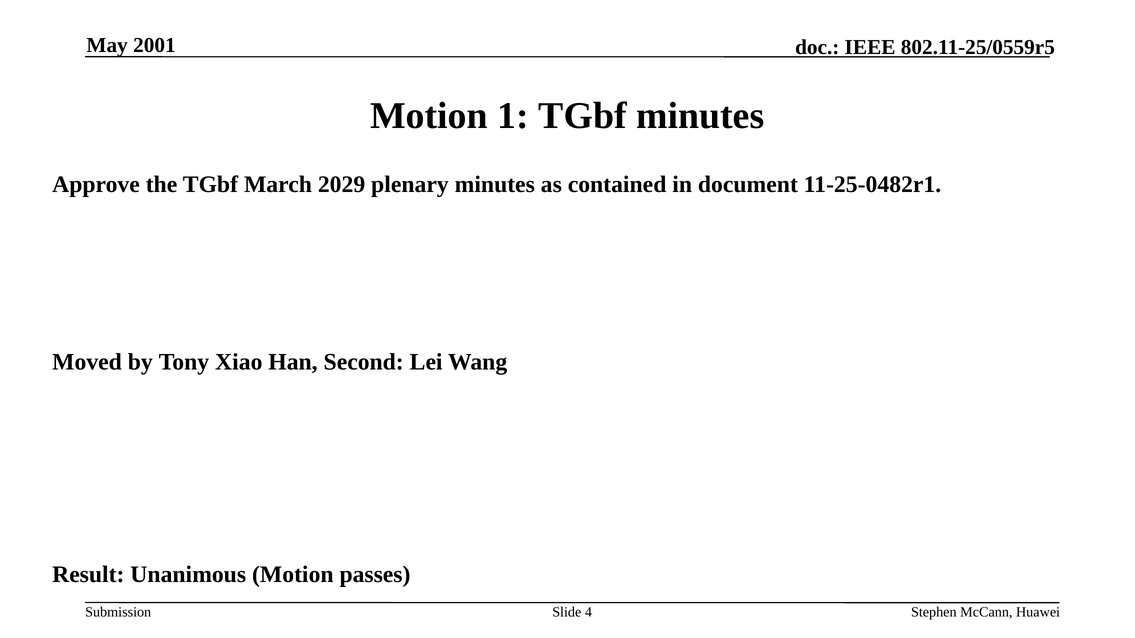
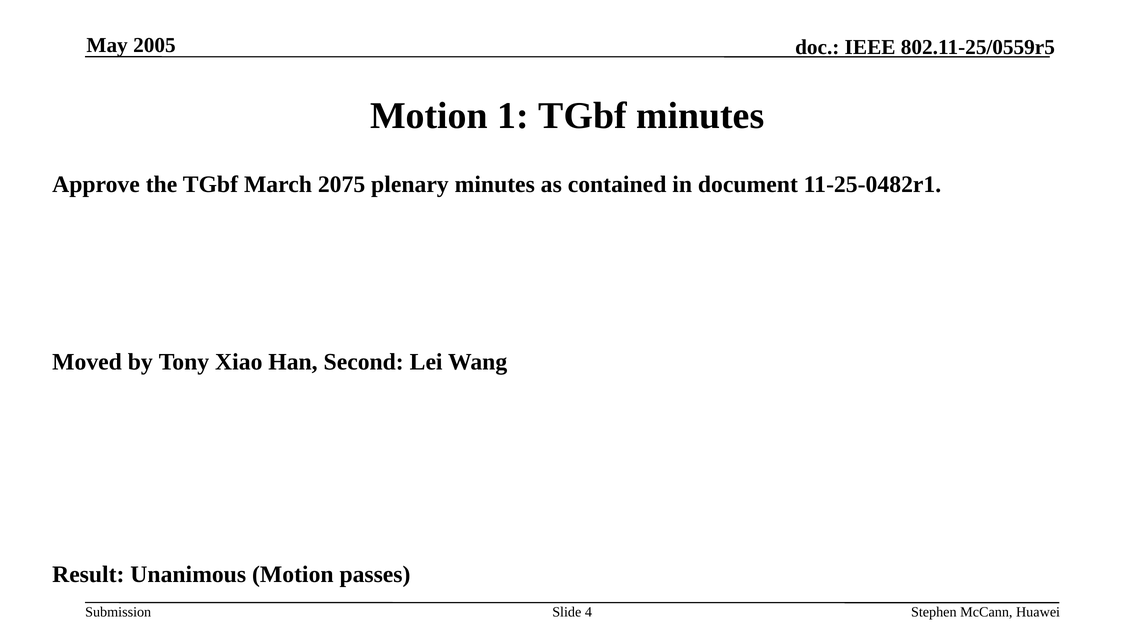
2001: 2001 -> 2005 (154, 45)
2029: 2029 -> 2075 (342, 184)
